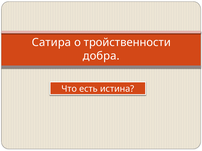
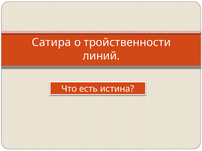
добра: добра -> линий (101, 56)
